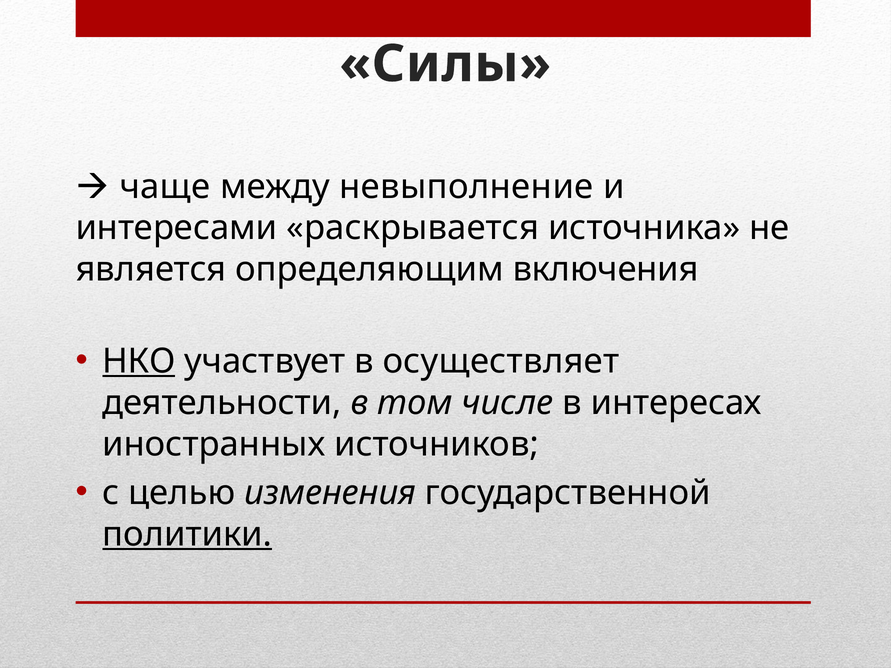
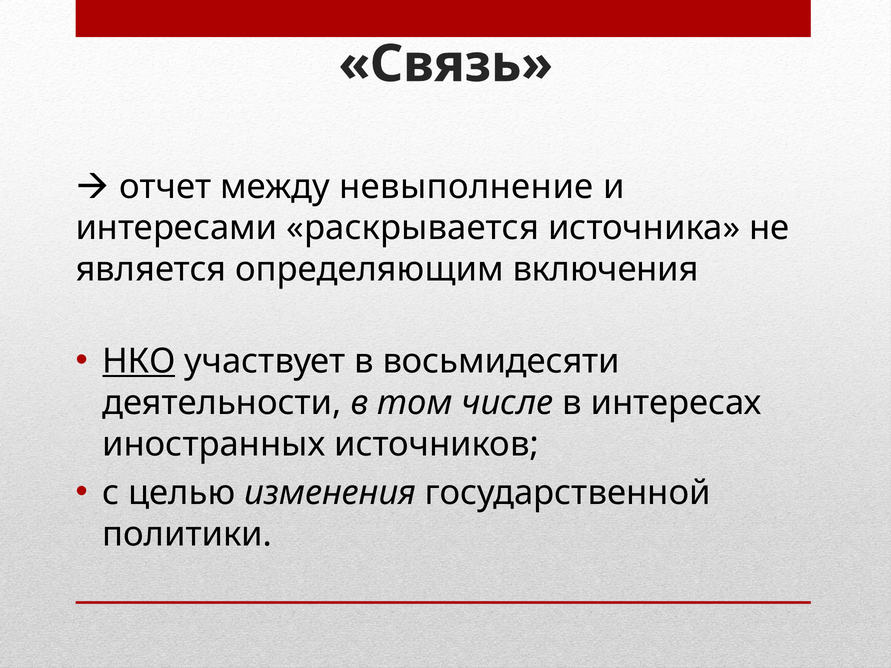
Силы: Силы -> Связь (446, 64)
чаще: чаще -> отчет (165, 187)
осуществляет: осуществляет -> восьмидесяти (501, 361)
политики underline: present -> none (187, 534)
